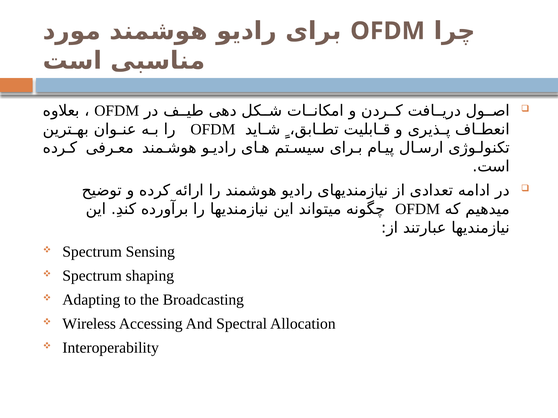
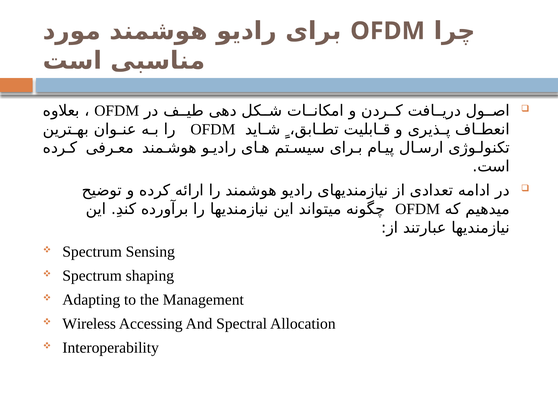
Broadcasting: Broadcasting -> Management (203, 300)
